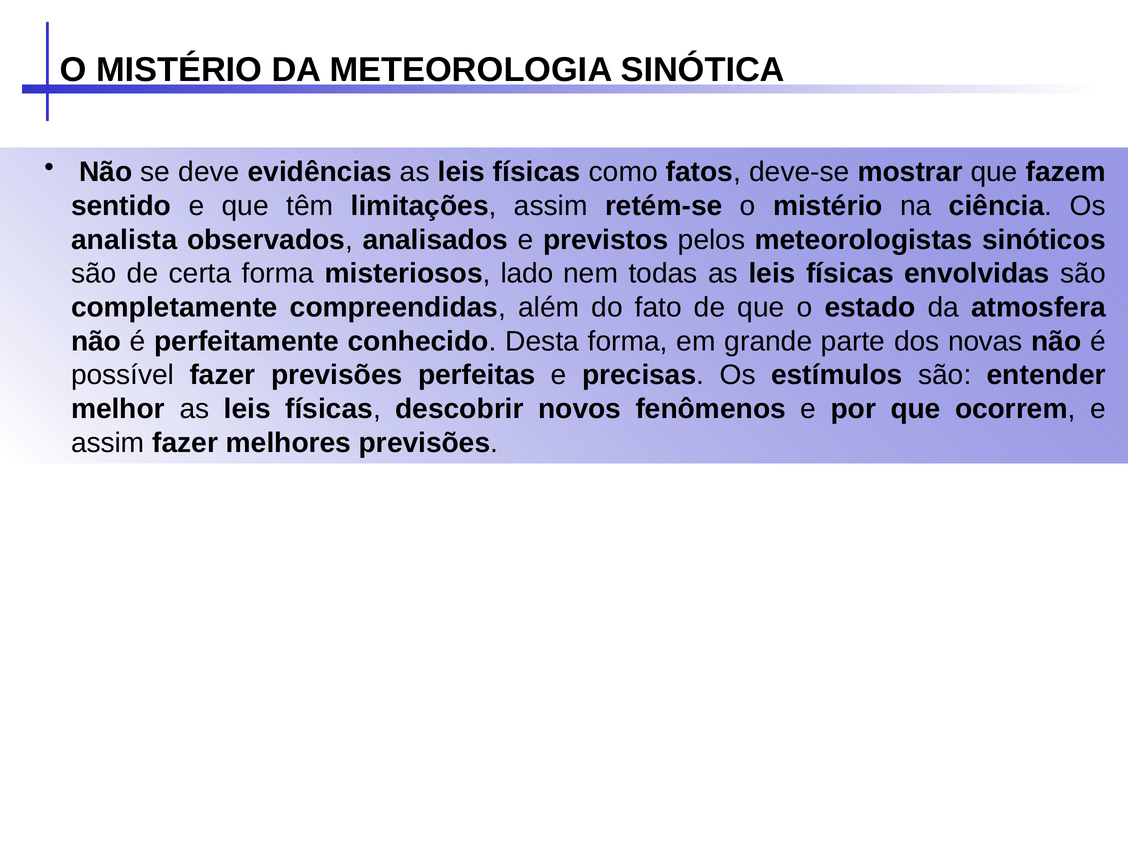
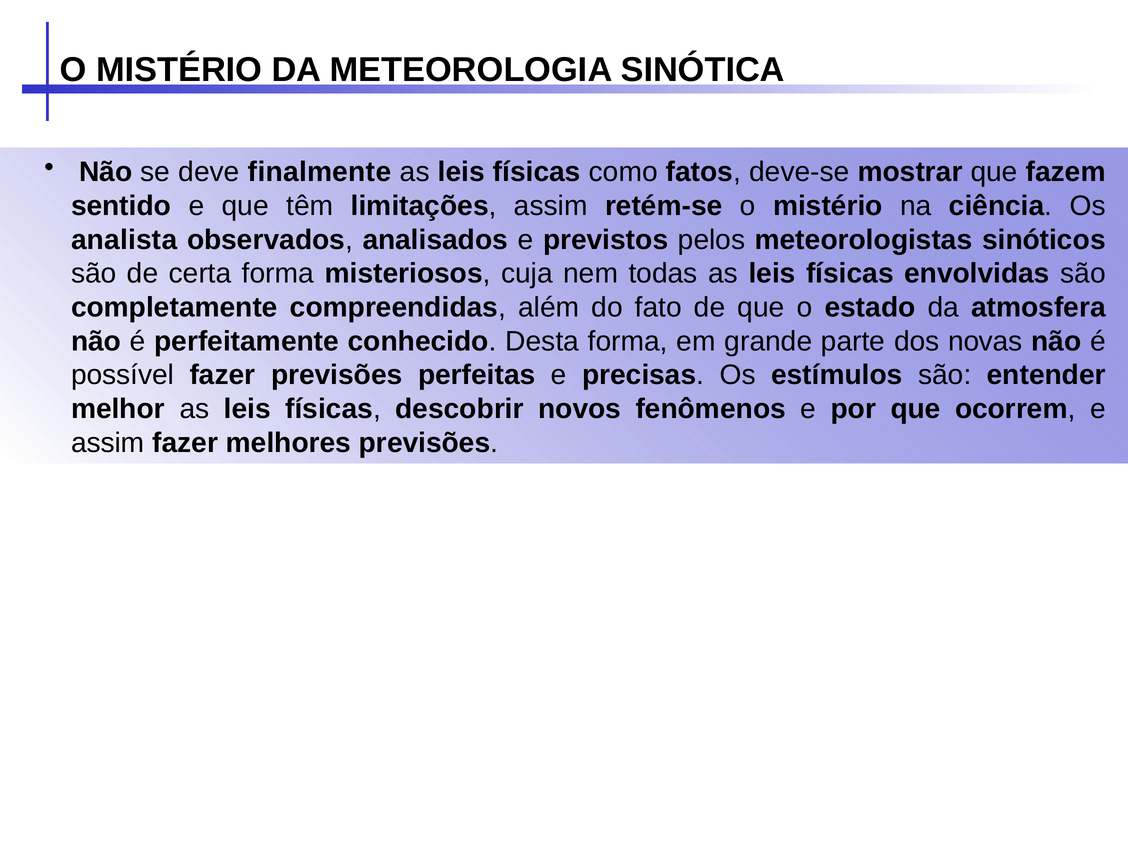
evidências: evidências -> finalmente (320, 172)
lado: lado -> cuja (527, 274)
